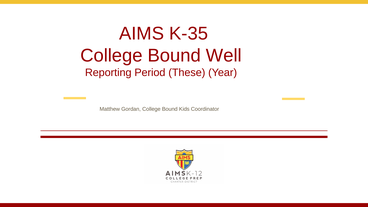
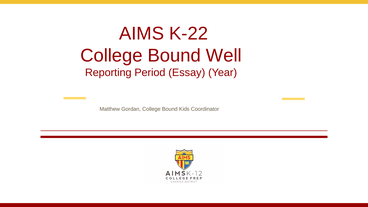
K-35: K-35 -> K-22 (189, 34)
These: These -> Essay (187, 73)
